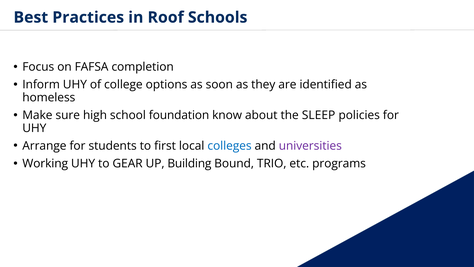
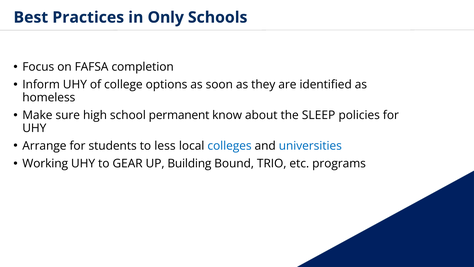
Roof: Roof -> Only (166, 17)
foundation: foundation -> permanent (179, 115)
first: first -> less (165, 146)
universities colour: purple -> blue (310, 146)
